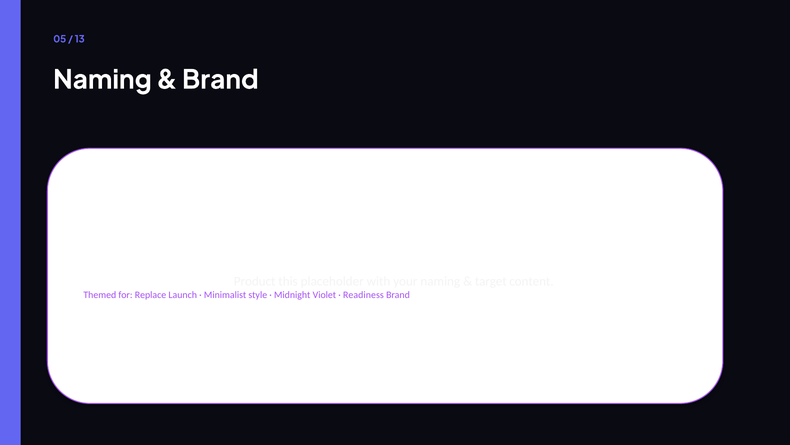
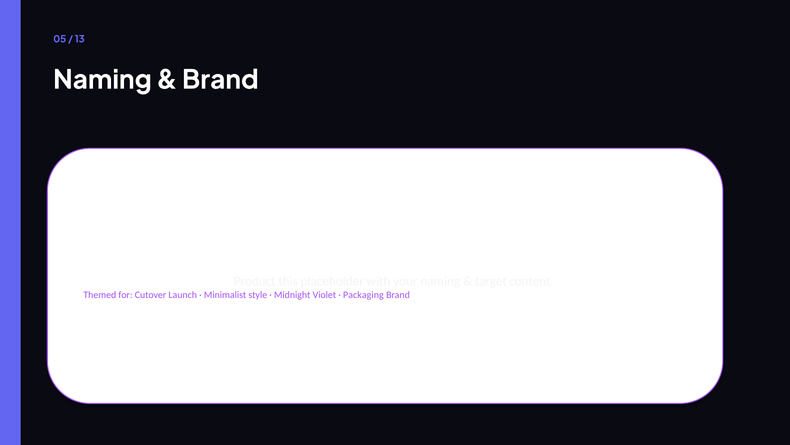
Replace: Replace -> Cutover (151, 294)
Readiness: Readiness -> Packaging (363, 294)
